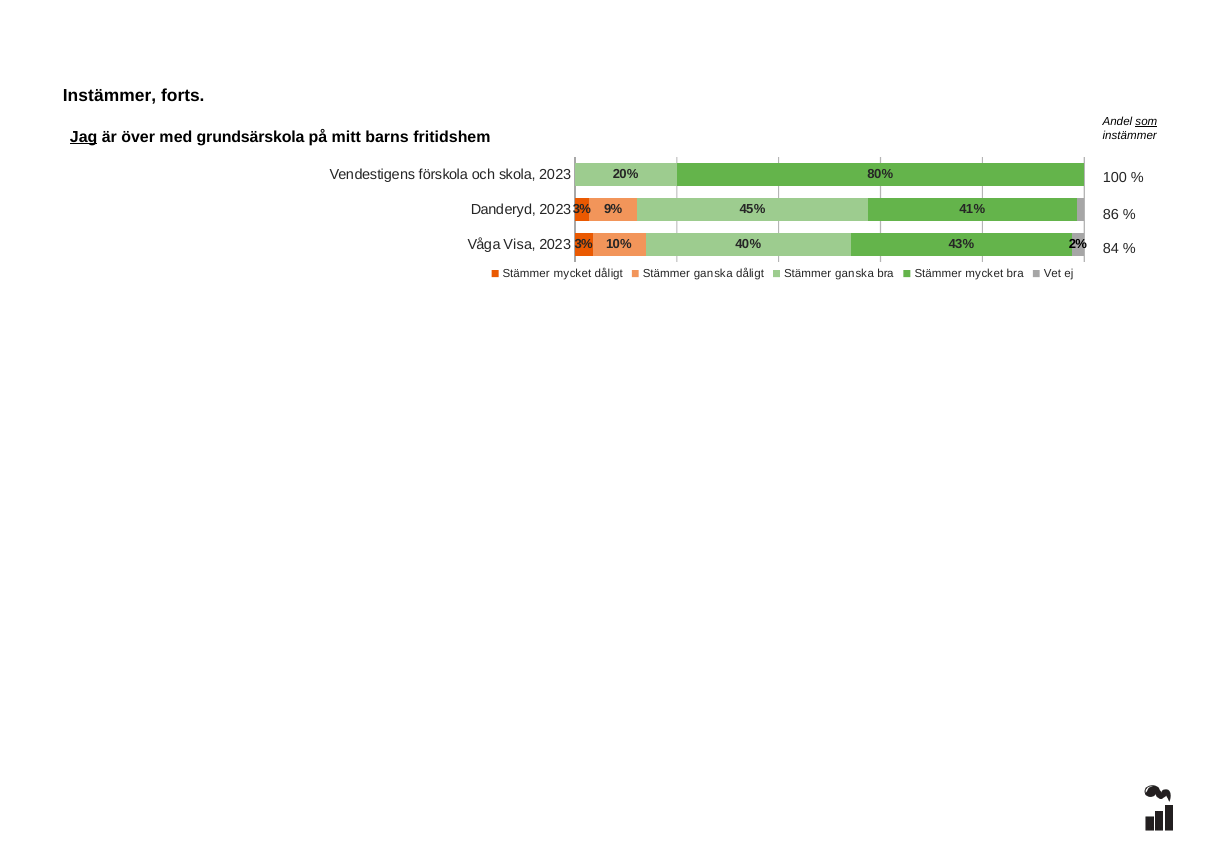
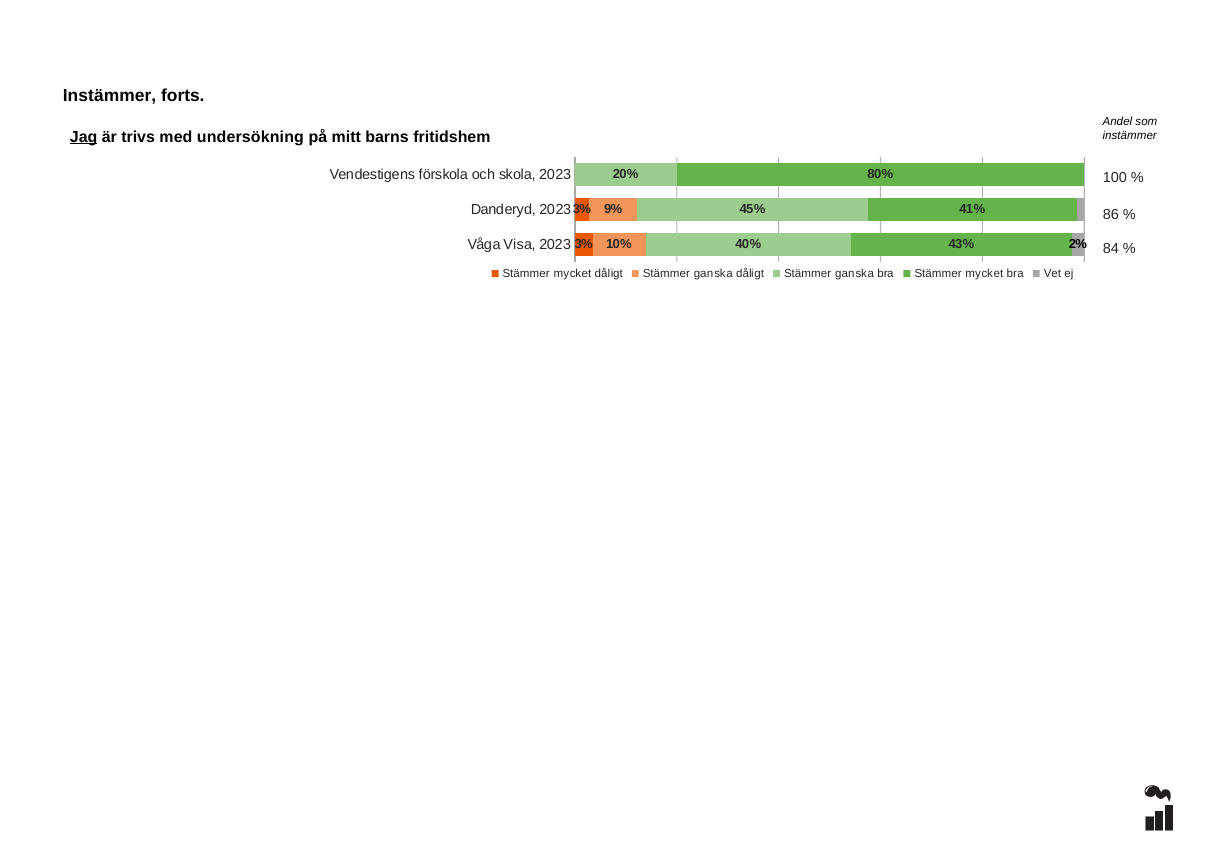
som underline: present -> none (1146, 122)
över: över -> trivs (138, 137)
grundsärskola: grundsärskola -> undersökning (250, 137)
